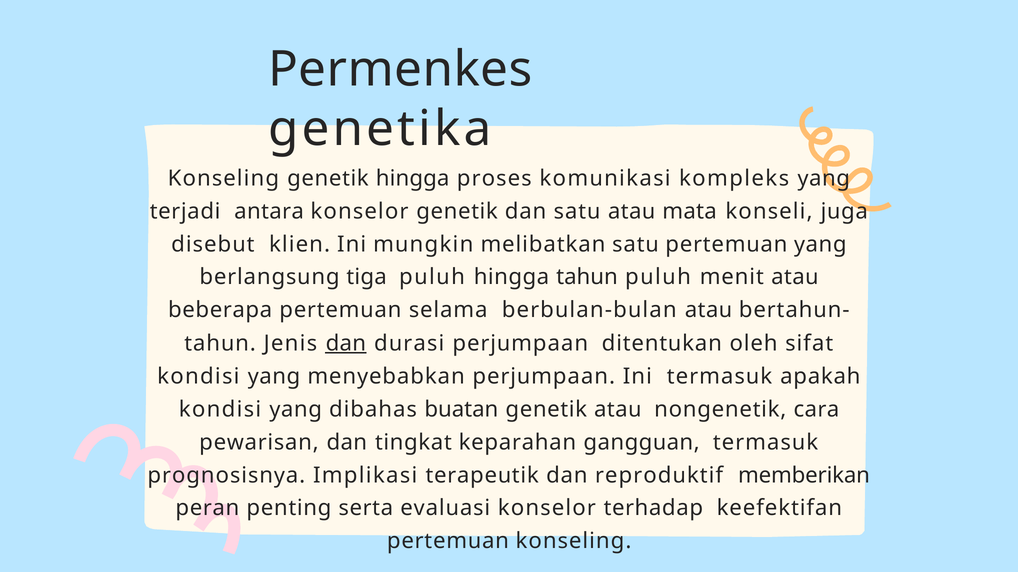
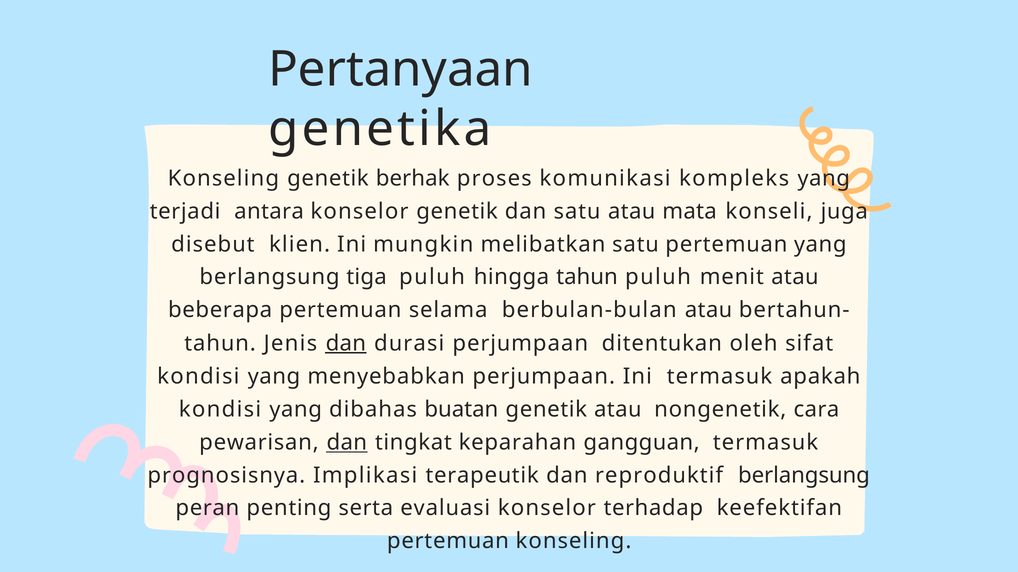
Permenkes: Permenkes -> Pertanyaan (401, 70)
genetik hingga: hingga -> berhak (413, 179)
dan underline: none -> present (347, 443)
reproduktif memberikan: memberikan -> berlangsung (804, 476)
